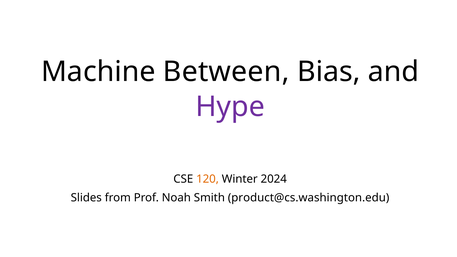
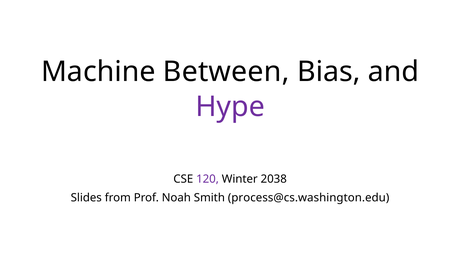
120 colour: orange -> purple (208, 179)
2024: 2024 -> 2038 (274, 179)
product@cs.washington.edu: product@cs.washington.edu -> process@cs.washington.edu (309, 198)
